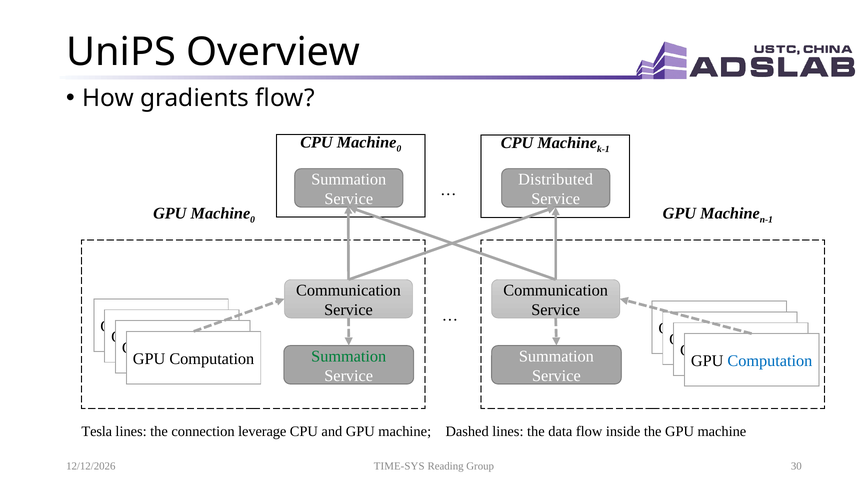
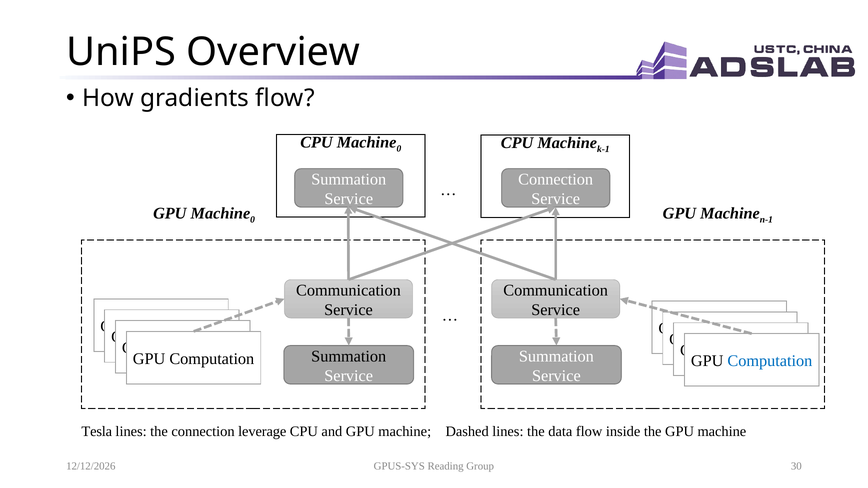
Distributed: Distributed -> Connection (556, 179)
Summation colour: green -> black (349, 356)
TIME-SYS: TIME-SYS -> GPUS-SYS (399, 466)
